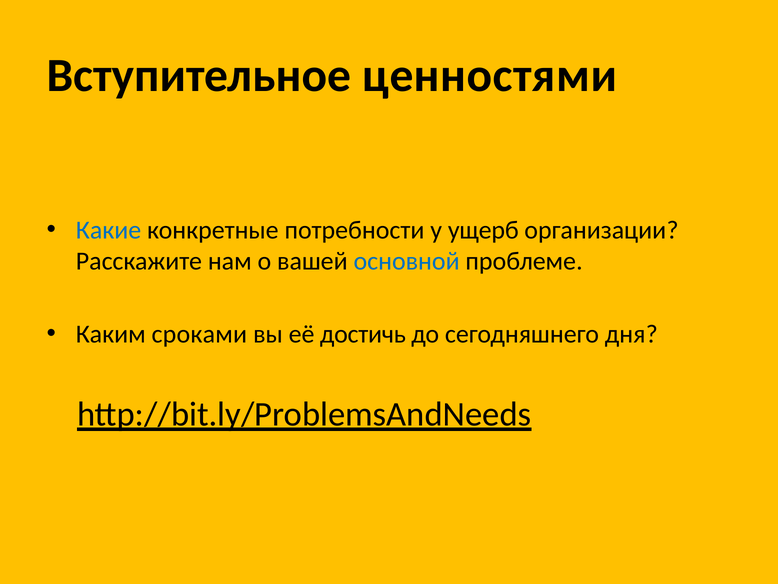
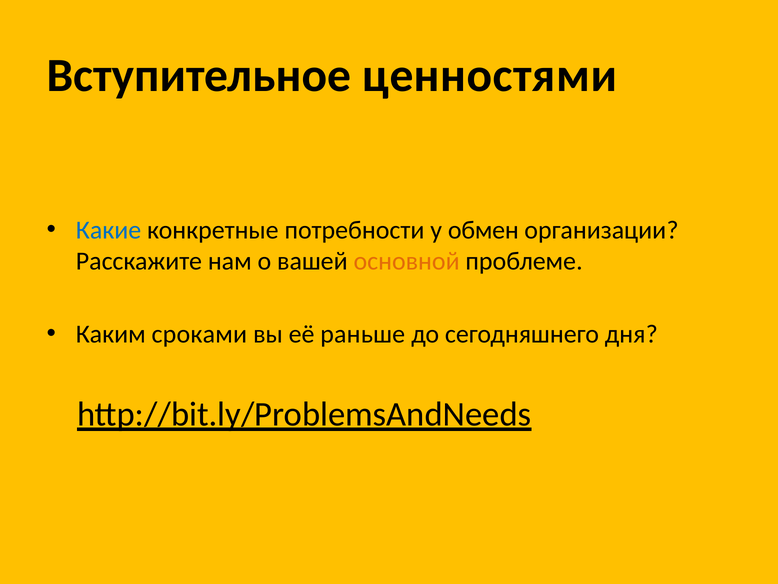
ущерб: ущерб -> обмен (483, 230)
основной colour: blue -> orange (407, 261)
достичь: достичь -> раньше (363, 334)
